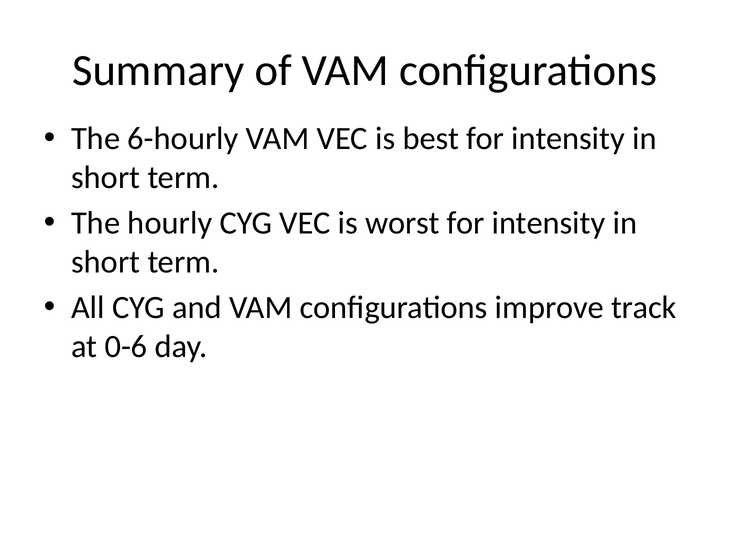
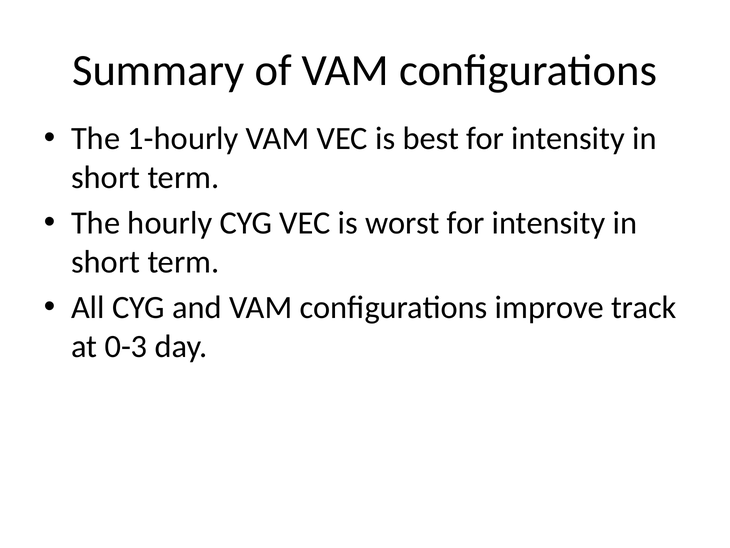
6-hourly: 6-hourly -> 1-hourly (183, 139)
0-6: 0-6 -> 0-3 (126, 346)
